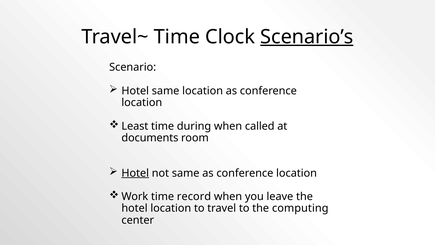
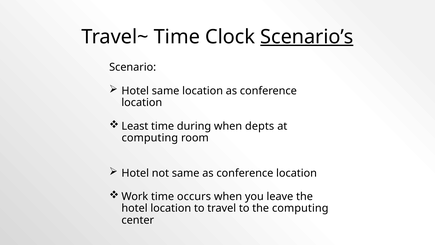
called: called -> depts (260, 126)
documents: documents -> computing (150, 138)
Hotel underline: present -> none (135, 173)
record: record -> occurs (194, 196)
